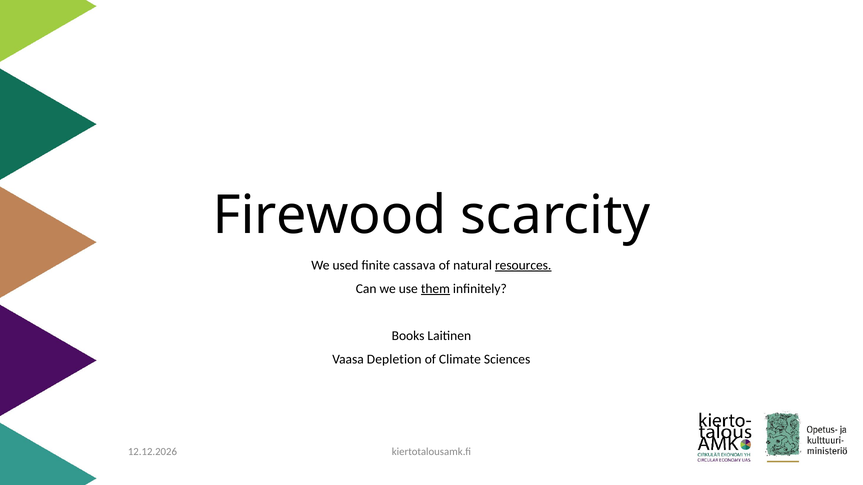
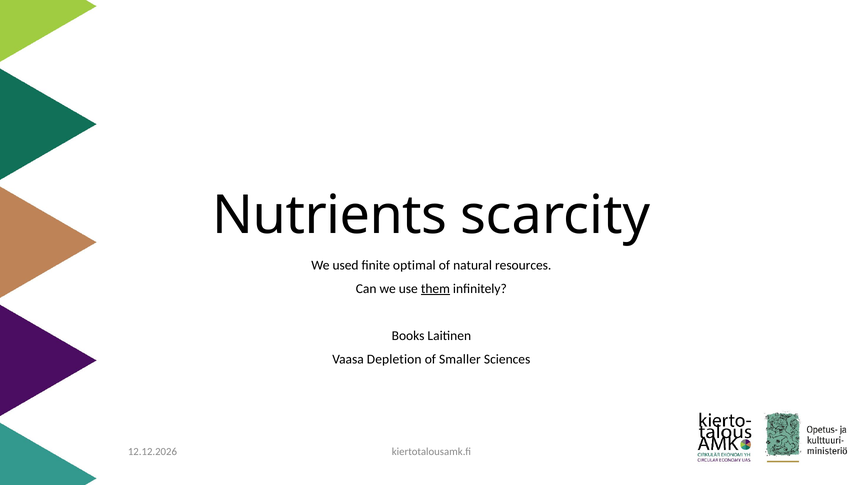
Firewood: Firewood -> Nutrients (330, 216)
cassava: cassava -> optimal (414, 265)
resources underline: present -> none (523, 265)
Climate: Climate -> Smaller (460, 360)
